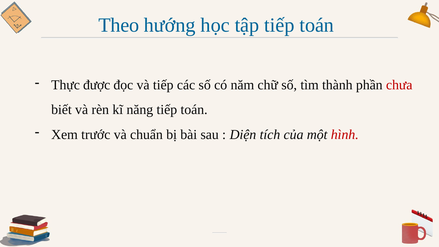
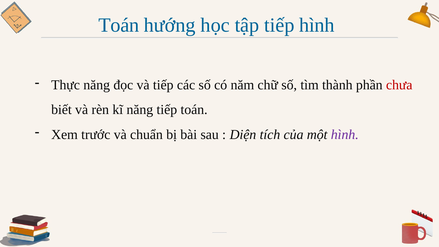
Theo: Theo -> Toán (119, 25)
tập tiếp toán: toán -> hình (317, 25)
Thực được: được -> năng (97, 85)
hình colour: red -> purple (345, 134)
